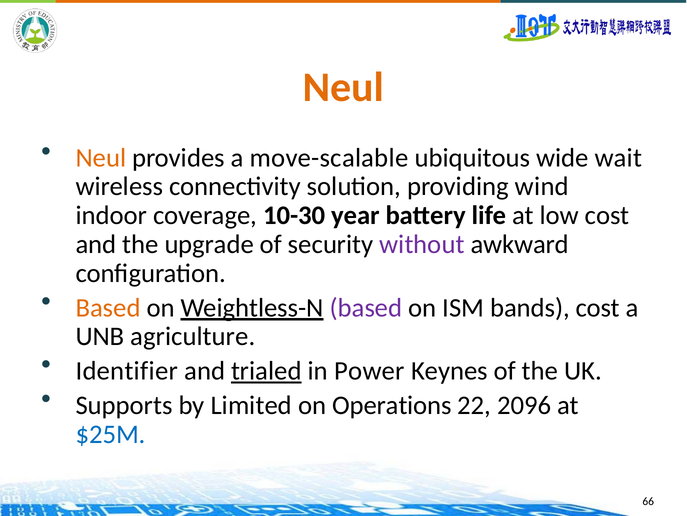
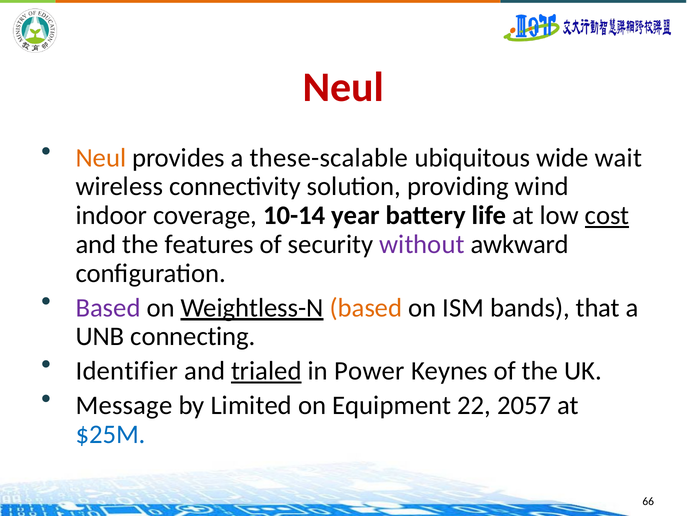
Neul colour: orange -> red (343, 87)
move-scalable: move-scalable -> these-scalable (329, 157)
10-30: 10-30 -> 10-14 (294, 215)
cost underline: none -> present (607, 215)
upgrade: upgrade -> features (209, 244)
Based colour: orange -> purple (108, 307)
based colour: purple -> orange (366, 307)
bands cost: cost -> that (598, 307)
agriculture: agriculture -> connecting (193, 336)
Supports: Supports -> Message (124, 405)
Operations: Operations -> Equipment (392, 405)
2096: 2096 -> 2057 (524, 405)
